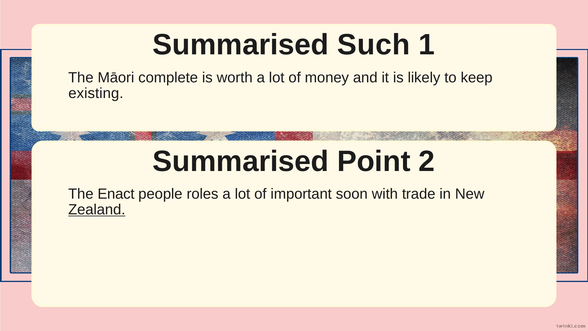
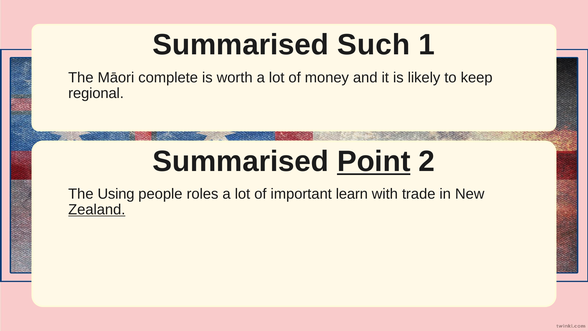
existing: existing -> regional (96, 93)
Point underline: none -> present (374, 161)
Enact: Enact -> Using (116, 194)
soon: soon -> learn (352, 194)
